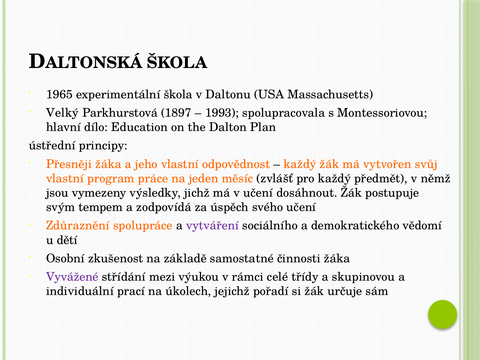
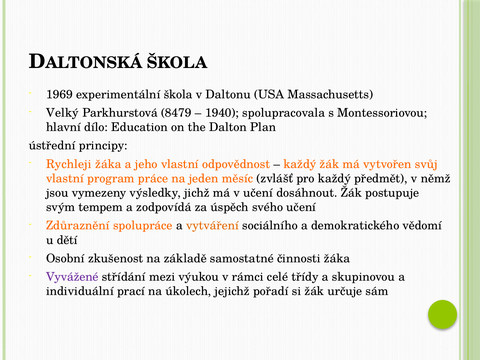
1965: 1965 -> 1969 (59, 94)
1897: 1897 -> 8479 (176, 113)
1993: 1993 -> 1940 (222, 113)
Přesněji: Přesněji -> Rychleji (69, 164)
vytváření colour: purple -> orange (212, 226)
